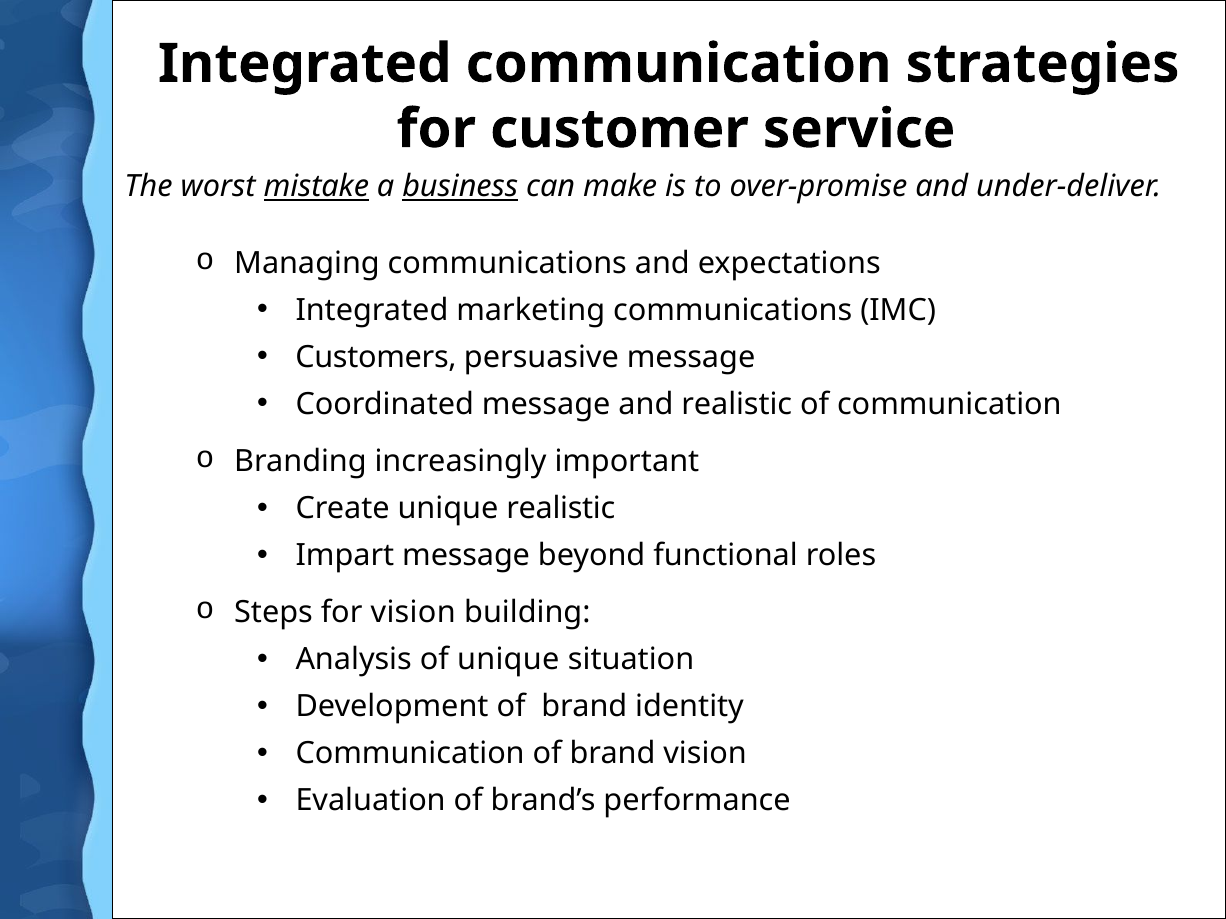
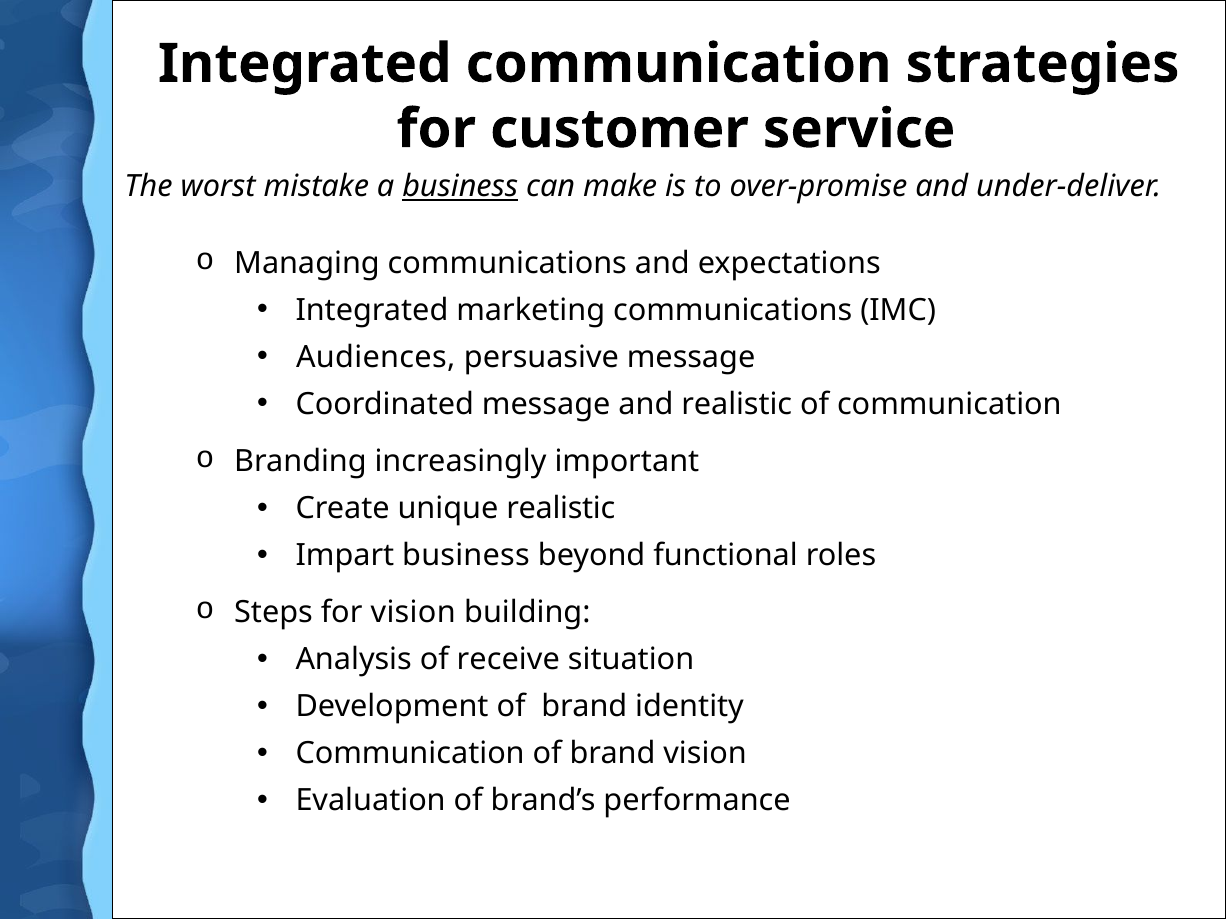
mistake underline: present -> none (316, 187)
Customers: Customers -> Audiences (376, 358)
Impart message: message -> business (466, 556)
of unique: unique -> receive (508, 660)
